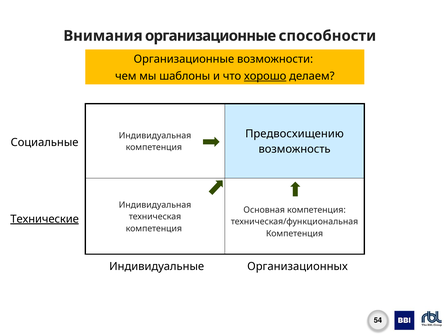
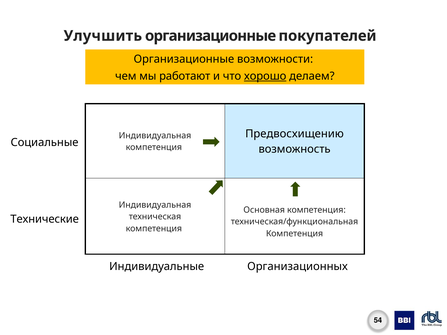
Внимания: Внимания -> Улучшить (103, 36)
способности: способности -> покупателей (327, 36)
шаблоны: шаблоны -> работают (185, 76)
Технические underline: present -> none (45, 219)
